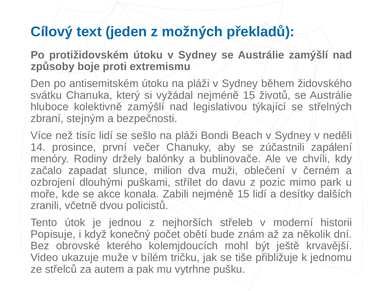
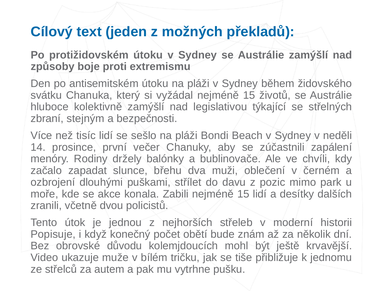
milion: milion -> břehu (168, 171)
kterého: kterého -> důvodu (125, 246)
